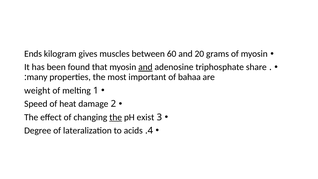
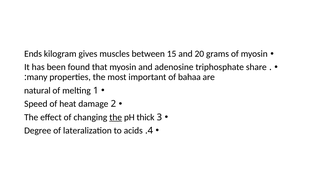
60: 60 -> 15 (172, 54)
and underline: present -> none (145, 67)
weight: weight -> natural (37, 90)
exist: exist -> thick (146, 117)
